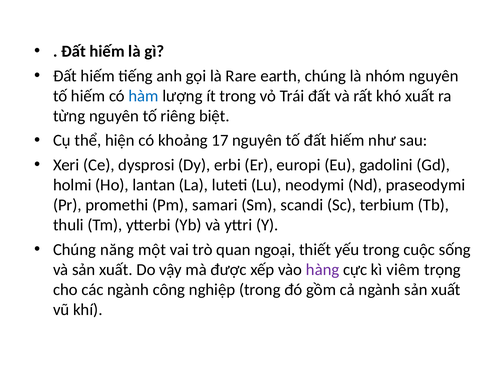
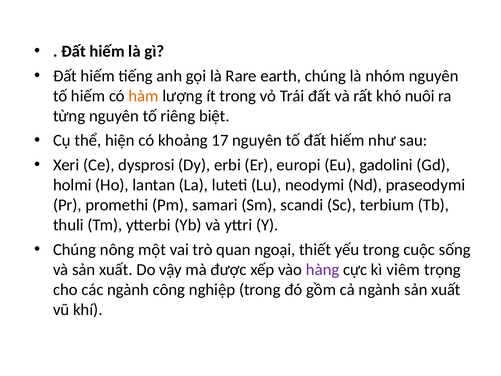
hàm colour: blue -> orange (144, 96)
khó xuất: xuất -> nuôi (420, 96)
năng: năng -> nông (117, 249)
